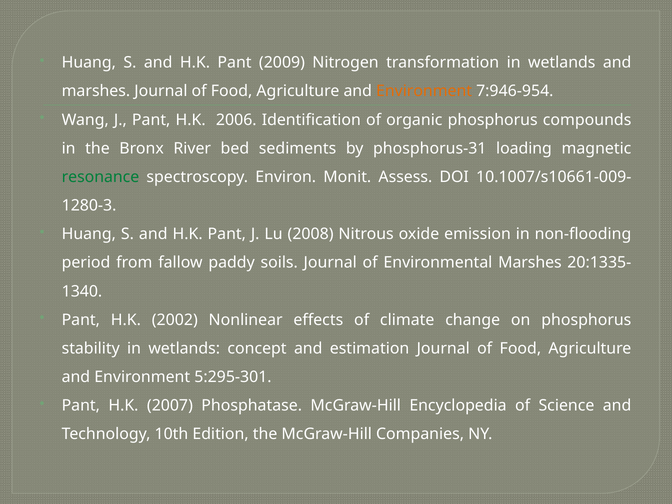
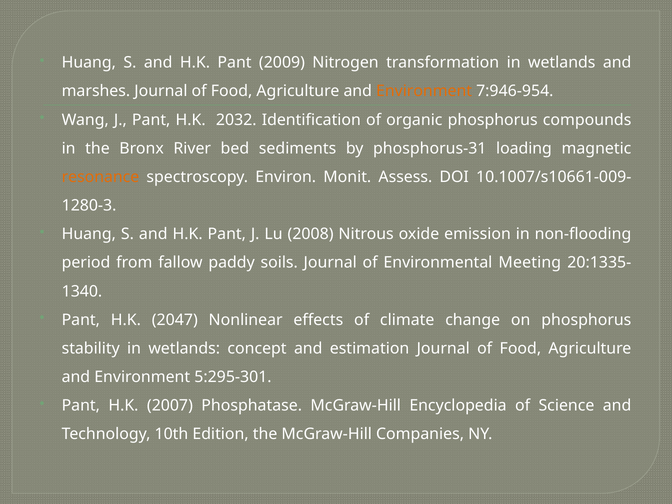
2006: 2006 -> 2032 (236, 120)
resonance colour: green -> orange (100, 177)
Environmental Marshes: Marshes -> Meeting (530, 263)
2002: 2002 -> 2047 (175, 320)
